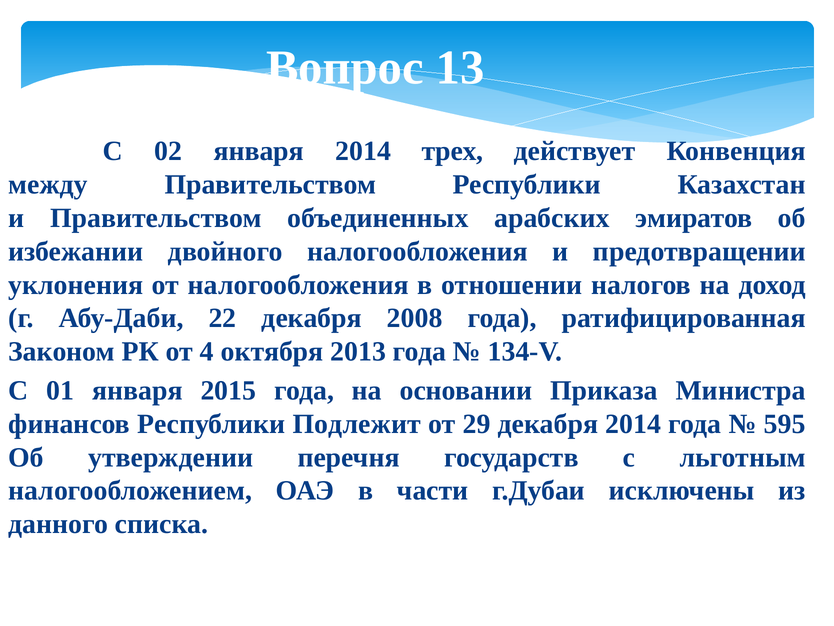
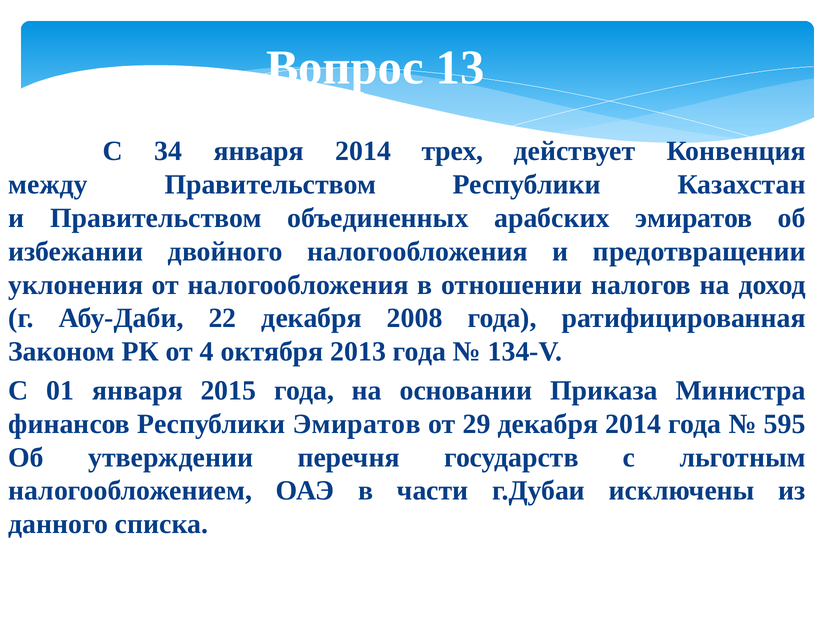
02: 02 -> 34 (168, 151)
Республики Подлежит: Подлежит -> Эмиратов (357, 424)
